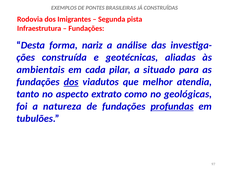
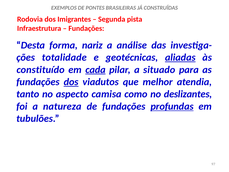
construída: construída -> totalidade (64, 57)
aliadas underline: none -> present (180, 57)
ambientais: ambientais -> constituído (41, 70)
cada underline: none -> present (95, 70)
extrato: extrato -> camisa (106, 94)
geológicas: geológicas -> deslizantes (188, 94)
